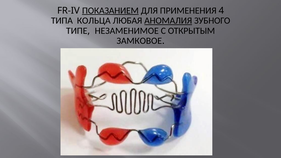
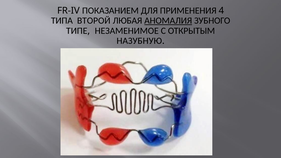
ПОКАЗАНИЕМ underline: present -> none (110, 11)
КОЛЬЦА: КОЛЬЦА -> ВТОРОЙ (94, 21)
ЗАМКОВОЕ: ЗАМКОВОЕ -> НАЗУБНУЮ (139, 41)
